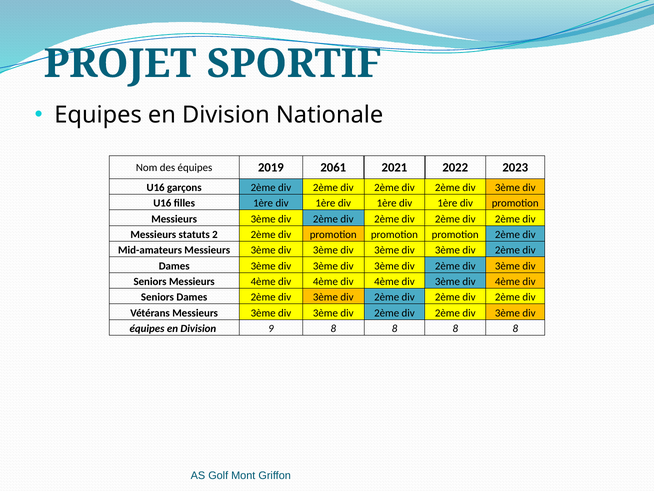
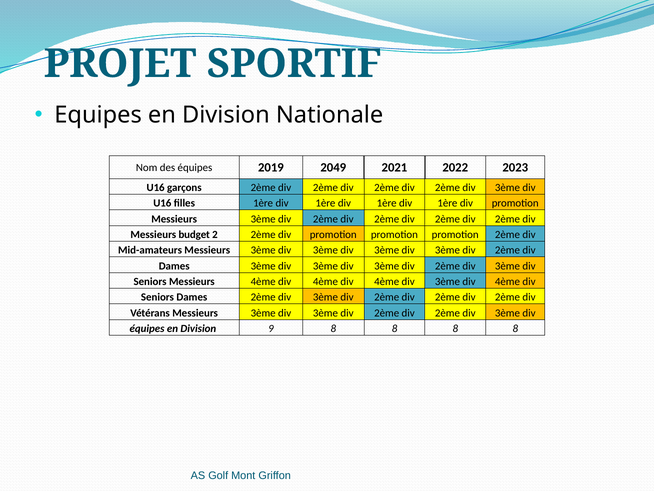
2061: 2061 -> 2049 (333, 167)
statuts: statuts -> budget (194, 234)
